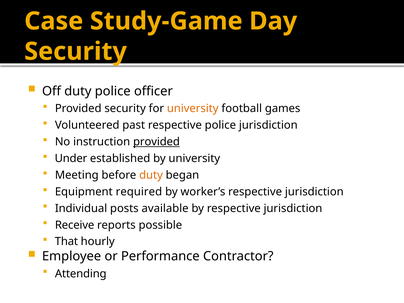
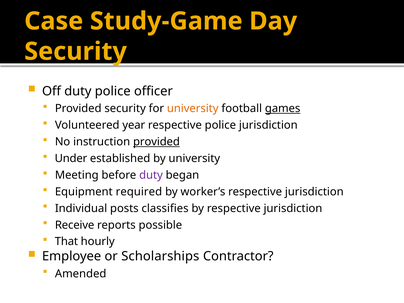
games underline: none -> present (283, 109)
past: past -> year (134, 125)
duty colour: orange -> purple (151, 175)
available: available -> classifies (165, 208)
Performance: Performance -> Scholarships (160, 256)
Attending: Attending -> Amended (81, 274)
